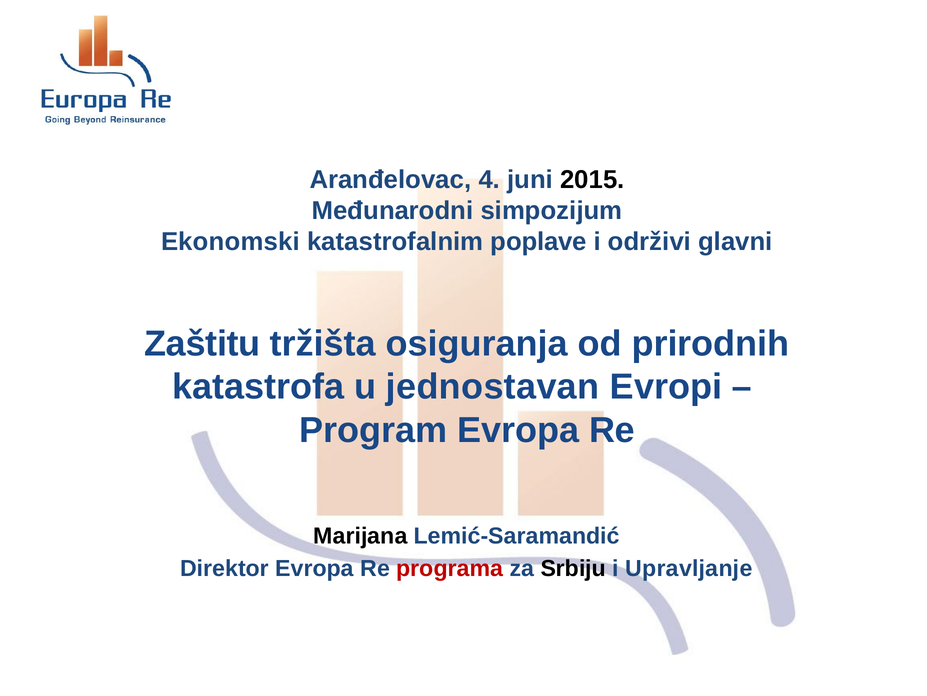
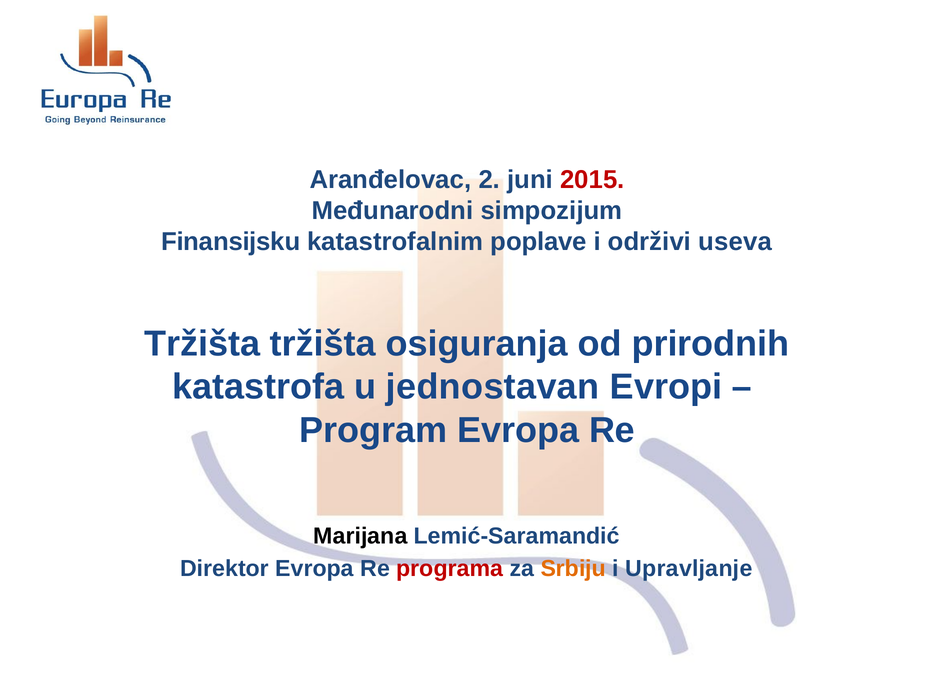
4: 4 -> 2 (489, 180)
2015 colour: black -> red (592, 180)
Ekonomski: Ekonomski -> Finansijsku (231, 241)
glavni: glavni -> useva (735, 241)
Zaštitu: Zaštitu -> Tržišta (202, 343)
Srbiju colour: black -> orange (573, 568)
